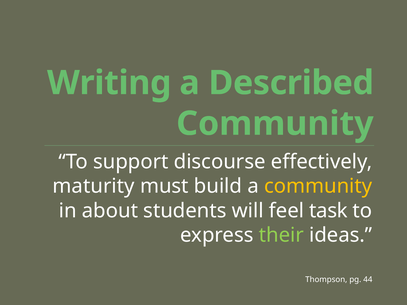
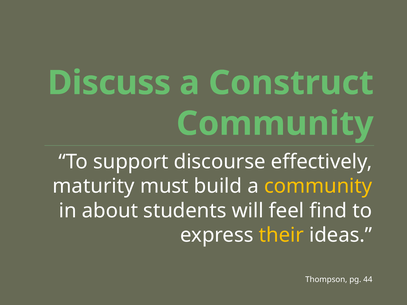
Writing: Writing -> Discuss (109, 83)
Described: Described -> Construct (291, 83)
task: task -> find (328, 211)
their colour: light green -> yellow (281, 235)
